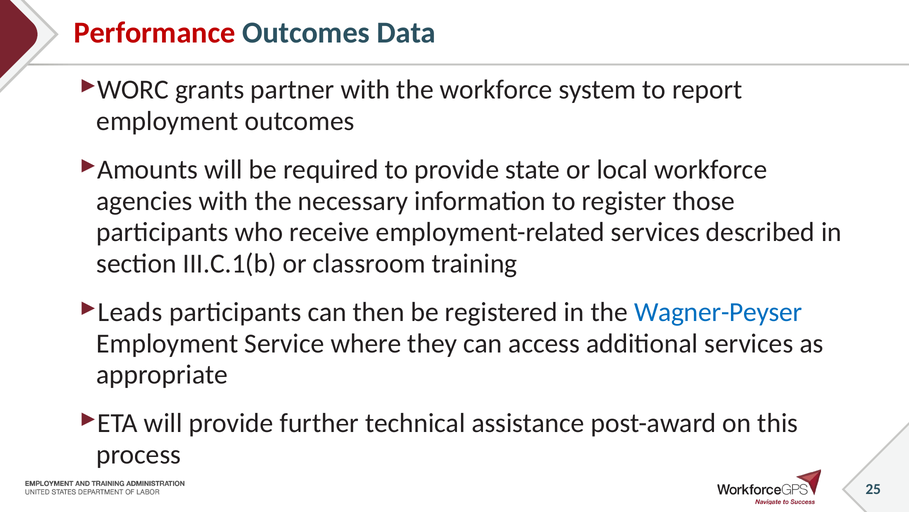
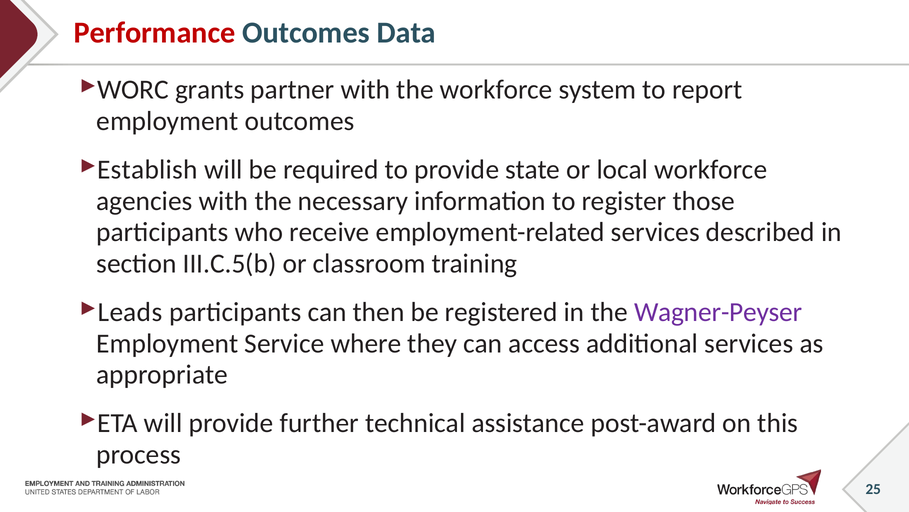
Amounts: Amounts -> Establish (147, 169)
III.C.1(b: III.C.1(b -> III.C.5(b (230, 263)
Wagner-Peyser colour: blue -> purple (718, 312)
